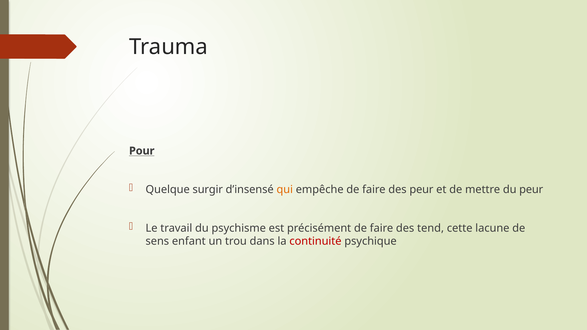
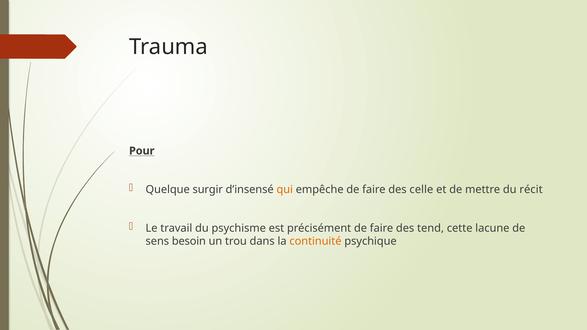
des peur: peur -> celle (421, 190)
du peur: peur -> récit (531, 190)
enfant: enfant -> besoin (189, 241)
continuité colour: red -> orange (315, 241)
